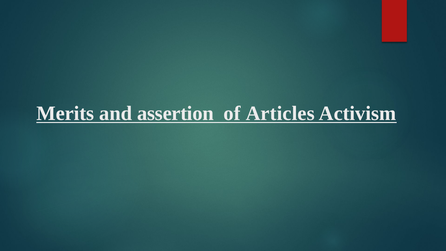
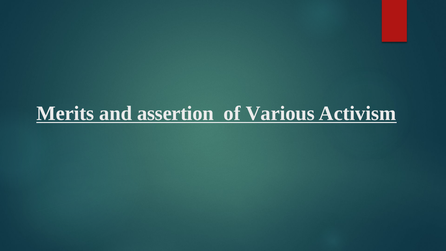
Articles: Articles -> Various (280, 113)
